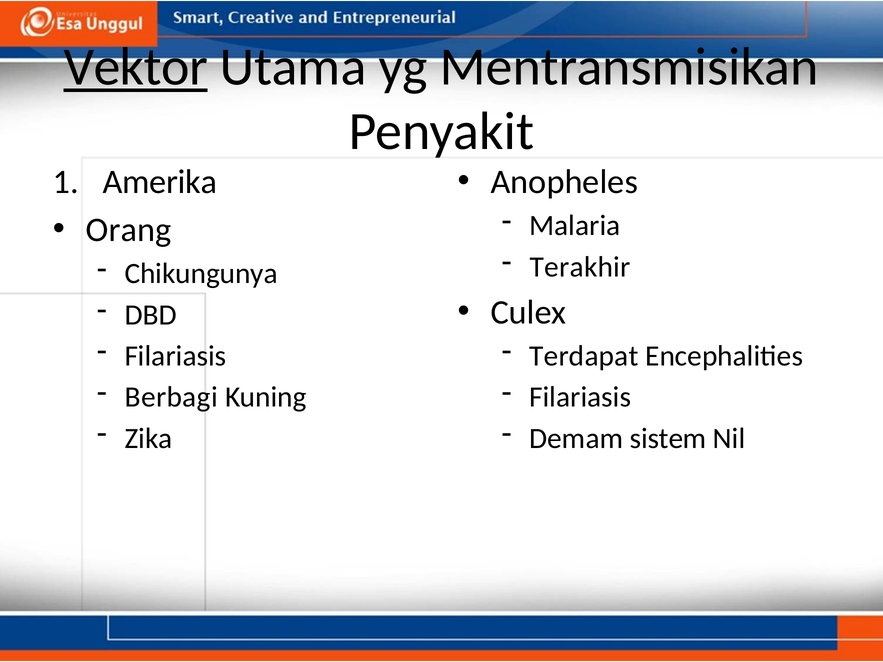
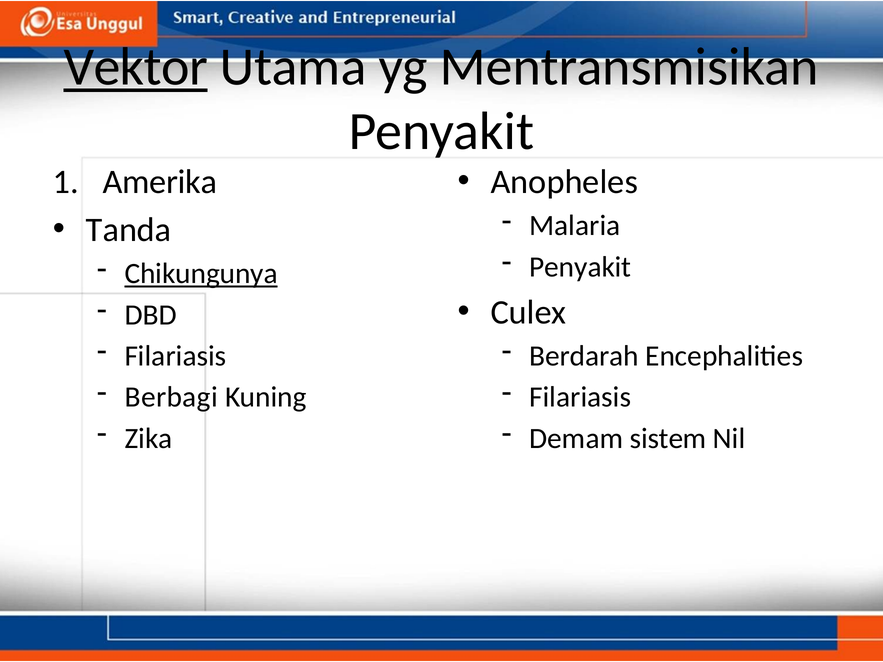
Orang: Orang -> Tanda (129, 230)
Terakhir: Terakhir -> Penyakit (580, 267)
Chikungunya underline: none -> present (201, 274)
Terdapat: Terdapat -> Berdarah (584, 356)
